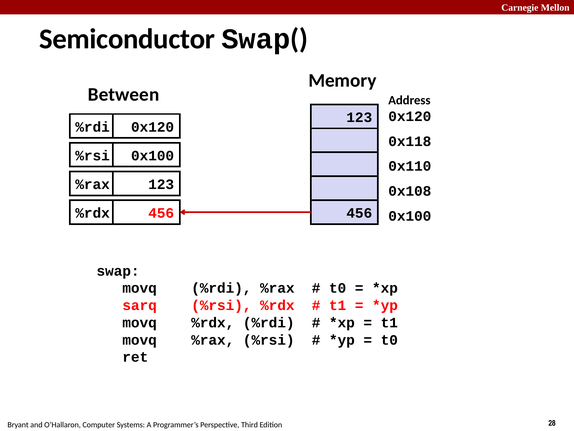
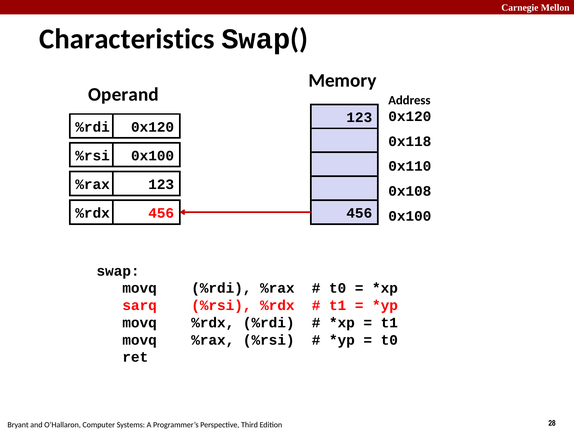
Semiconductor: Semiconductor -> Characteristics (127, 39)
Between: Between -> Operand (124, 94)
